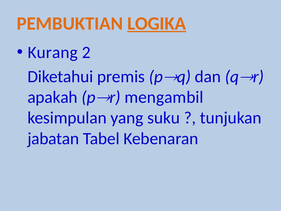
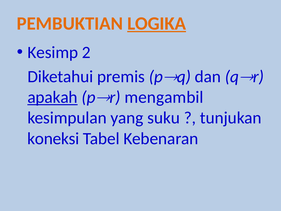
Kurang: Kurang -> Kesimp (53, 52)
apakah underline: none -> present (53, 97)
jabatan: jabatan -> koneksi (53, 138)
